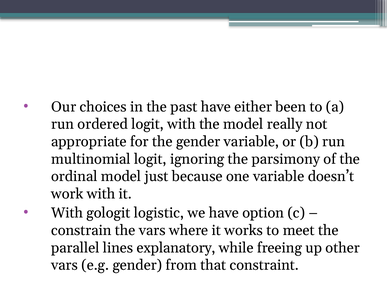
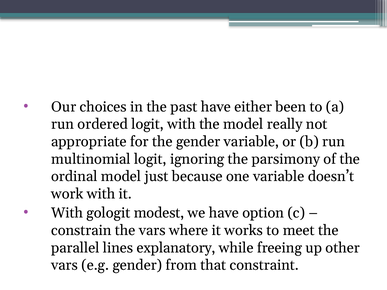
logistic: logistic -> modest (159, 213)
